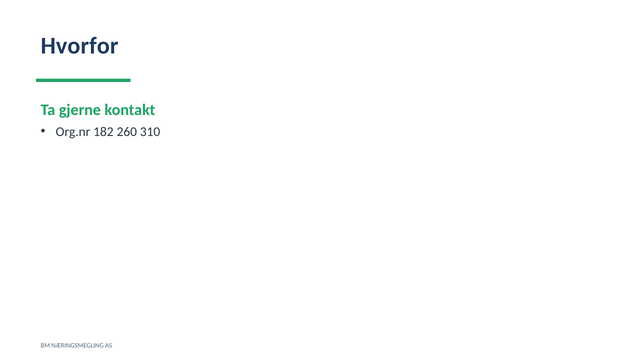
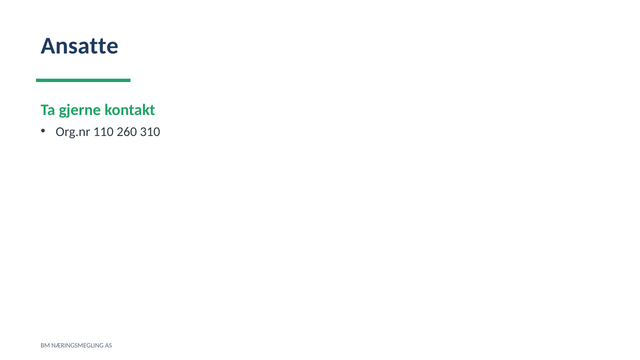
Hvorfor: Hvorfor -> Ansatte (80, 46)
182: 182 -> 110 (103, 132)
